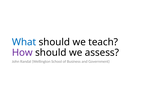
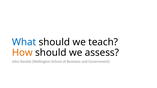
How colour: purple -> orange (22, 53)
